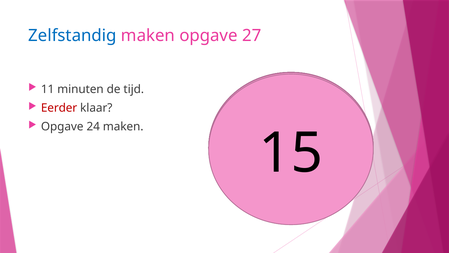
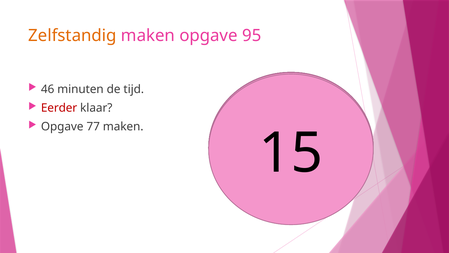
Zelfstandig colour: blue -> orange (72, 35)
27: 27 -> 95 (252, 35)
11: 11 -> 46 (48, 89)
24: 24 -> 77 (93, 126)
